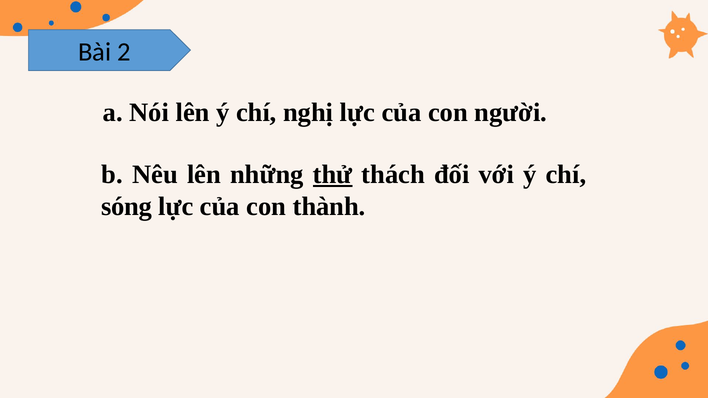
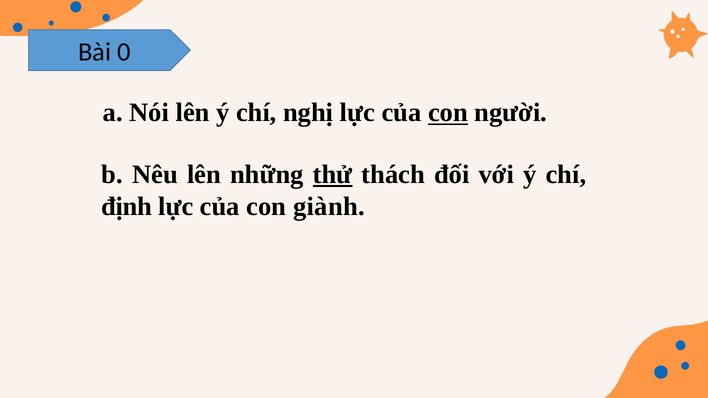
2: 2 -> 0 (124, 52)
con underline: none -> present (448, 113)
sóng: sóng -> định (127, 207)
thành: thành -> giành (329, 207)
